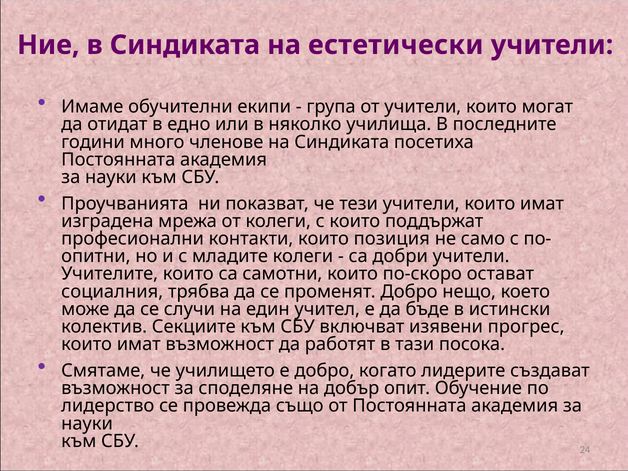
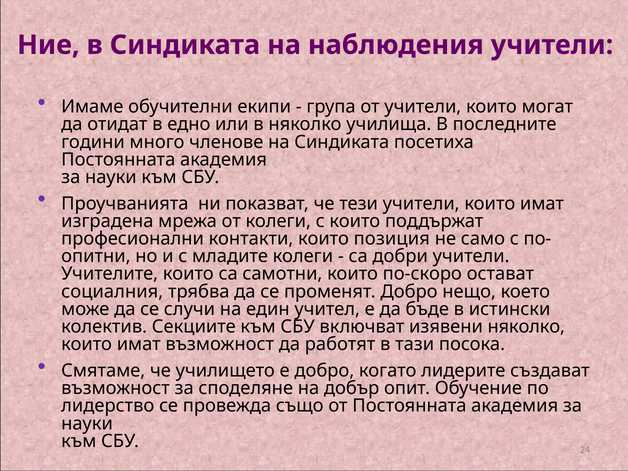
естетически: естетически -> наблюдения (396, 45)
изявени прогрес: прогрес -> няколко (526, 327)
